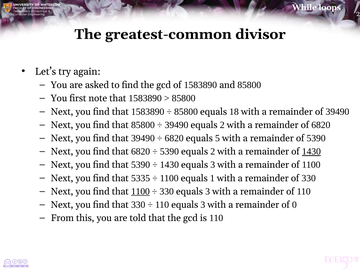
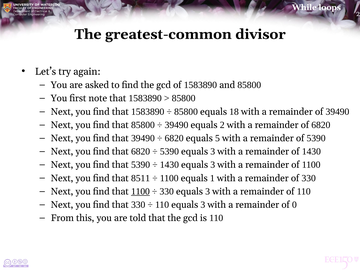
5390 equals 2: 2 -> 3 (213, 152)
1430 underline: present -> none (311, 152)
5335: 5335 -> 8511 (141, 178)
